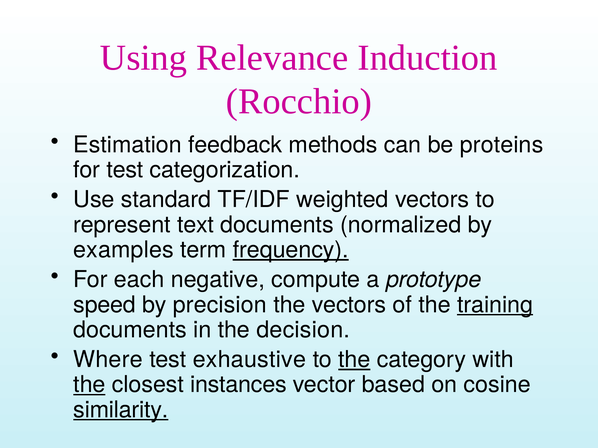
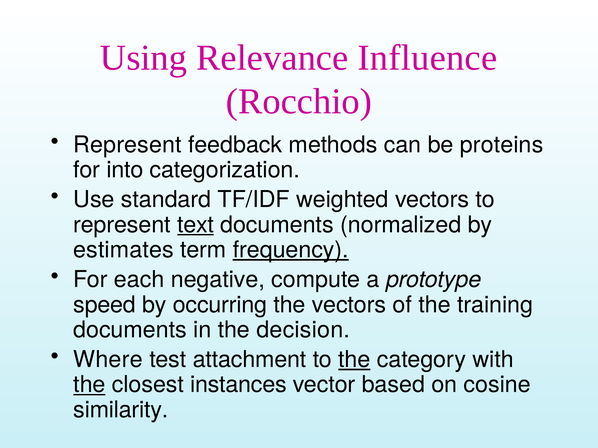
Induction: Induction -> Influence (427, 58)
Estimation: Estimation -> Represent (127, 145)
for test: test -> into (125, 170)
text underline: none -> present (196, 225)
examples: examples -> estimates (123, 250)
precision: precision -> occurring (220, 305)
training underline: present -> none (495, 305)
exhaustive: exhaustive -> attachment (250, 360)
similarity underline: present -> none (121, 410)
